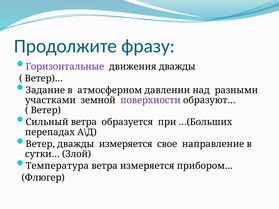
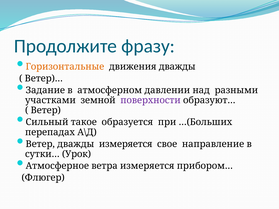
Горизонтальные colour: purple -> orange (65, 67)
Сильный ветра: ветра -> такое (84, 122)
Злой: Злой -> Урок (77, 154)
Температура: Температура -> Атмосферное (57, 166)
